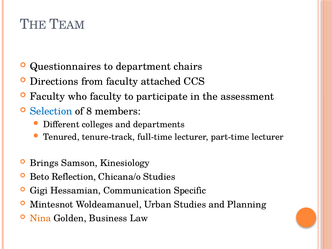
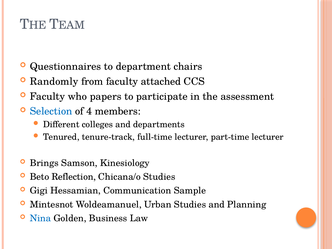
Directions: Directions -> Randomly (54, 81)
who faculty: faculty -> papers (106, 96)
8: 8 -> 4 (89, 111)
Specific: Specific -> Sample (190, 191)
Nina colour: orange -> blue (40, 218)
